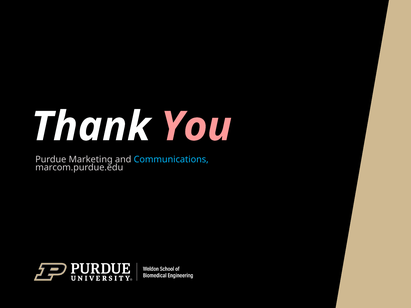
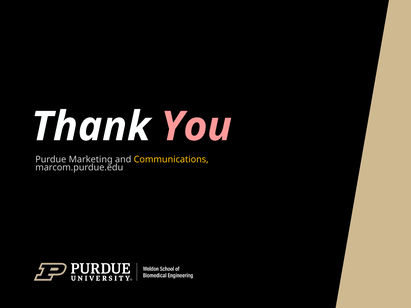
Communications colour: light blue -> yellow (171, 160)
